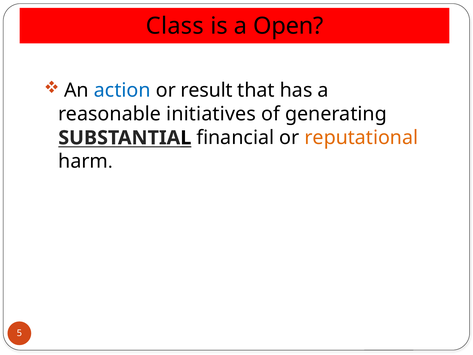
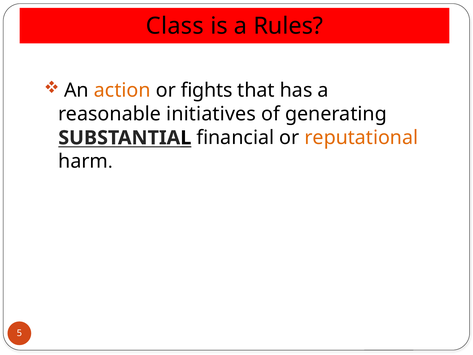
Open: Open -> Rules (288, 26)
action colour: blue -> orange (122, 90)
result: result -> fights (207, 90)
